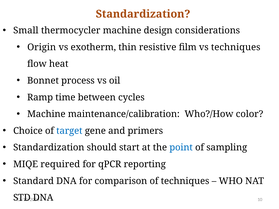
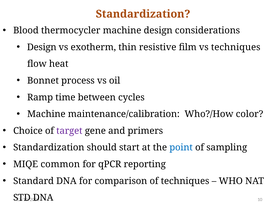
Small: Small -> Blood (26, 30)
Origin: Origin -> Design (42, 47)
target colour: blue -> purple (69, 131)
required: required -> common (60, 164)
